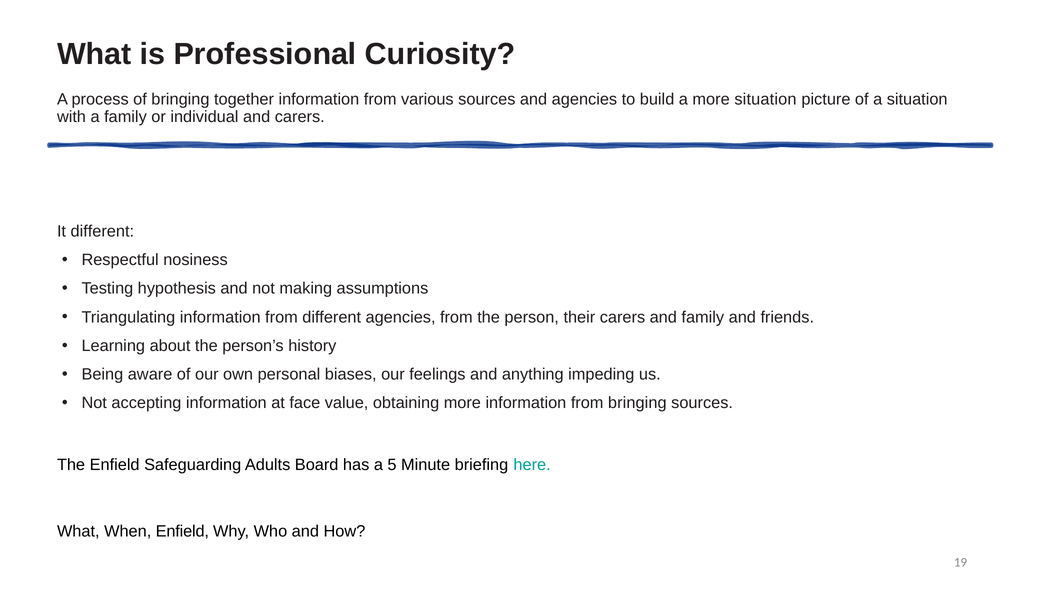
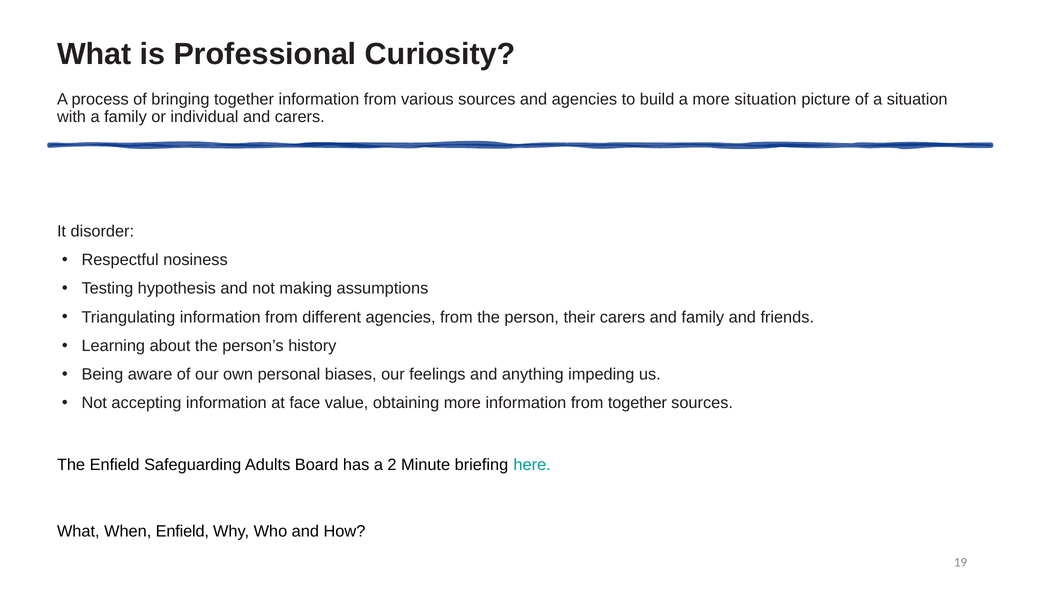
It different: different -> disorder (102, 231)
from bringing: bringing -> together (637, 403)
5: 5 -> 2 (392, 465)
